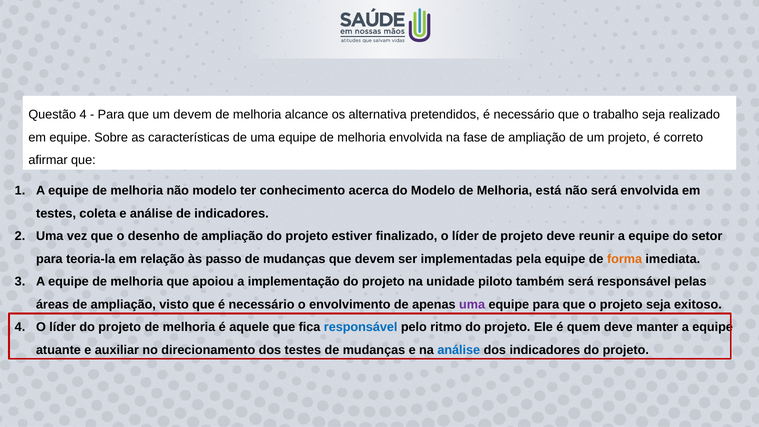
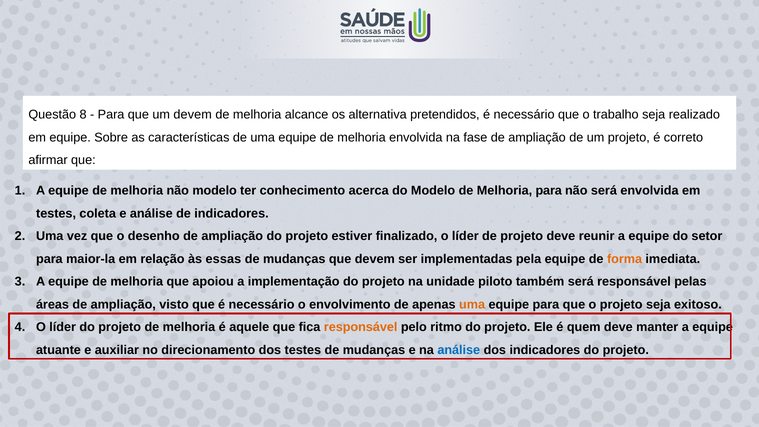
Questão 4: 4 -> 8 (83, 115)
Melhoria está: está -> para (549, 191)
teoria-la: teoria-la -> maior-la (91, 259)
passo: passo -> essas (223, 259)
uma colour: purple -> orange (472, 304)
responsável colour: blue -> orange (361, 327)
